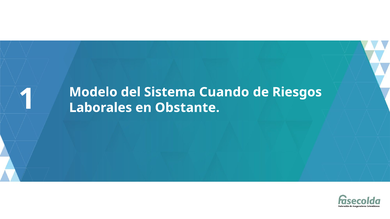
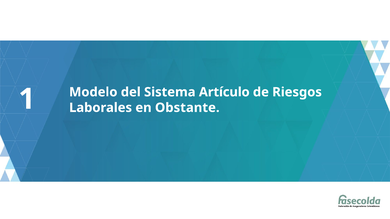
Cuando: Cuando -> Artículo (224, 92)
